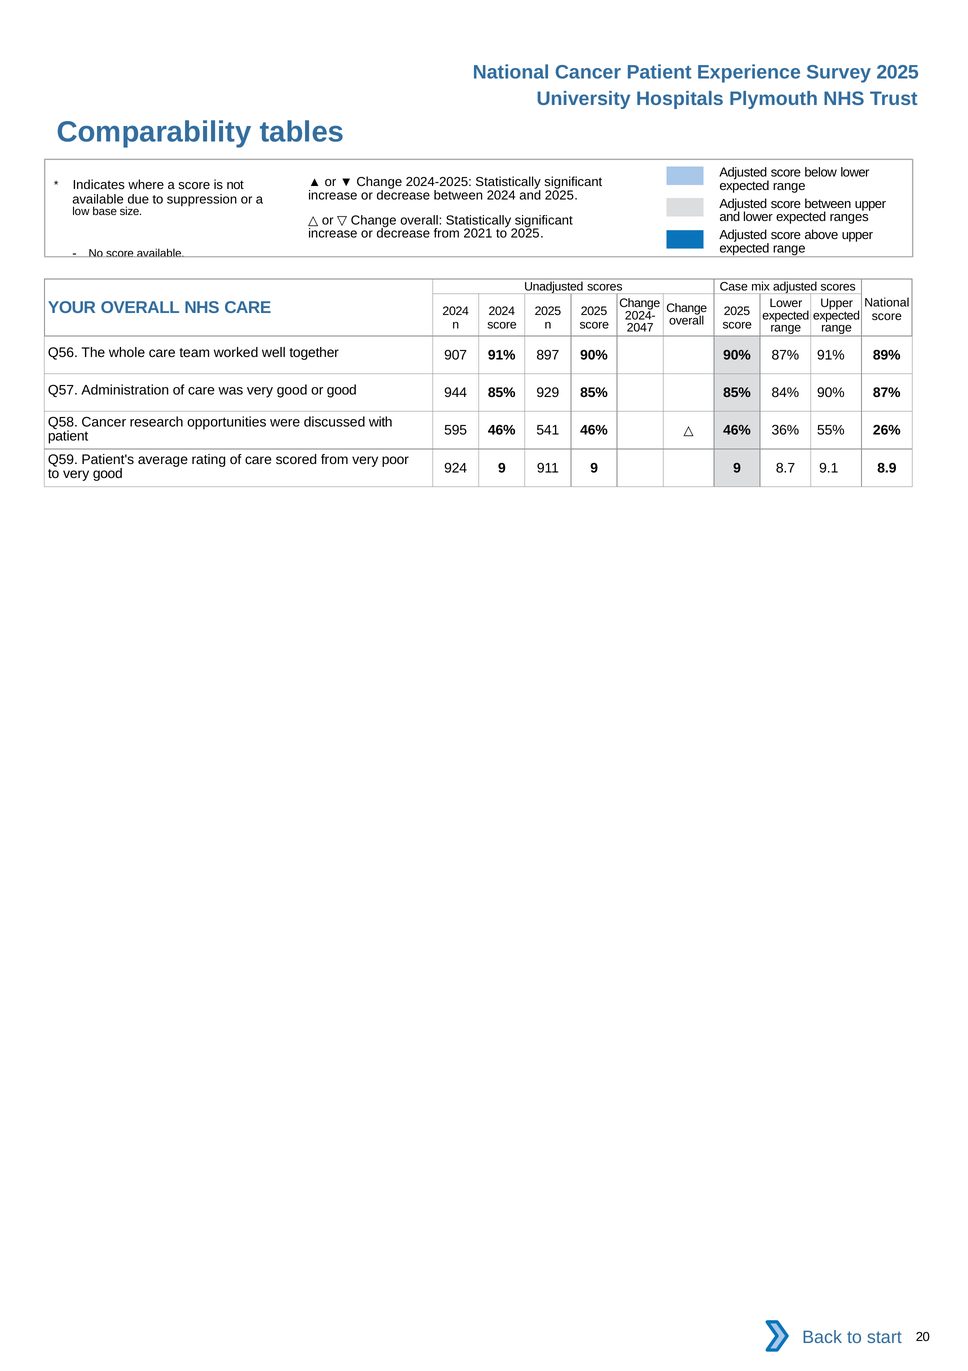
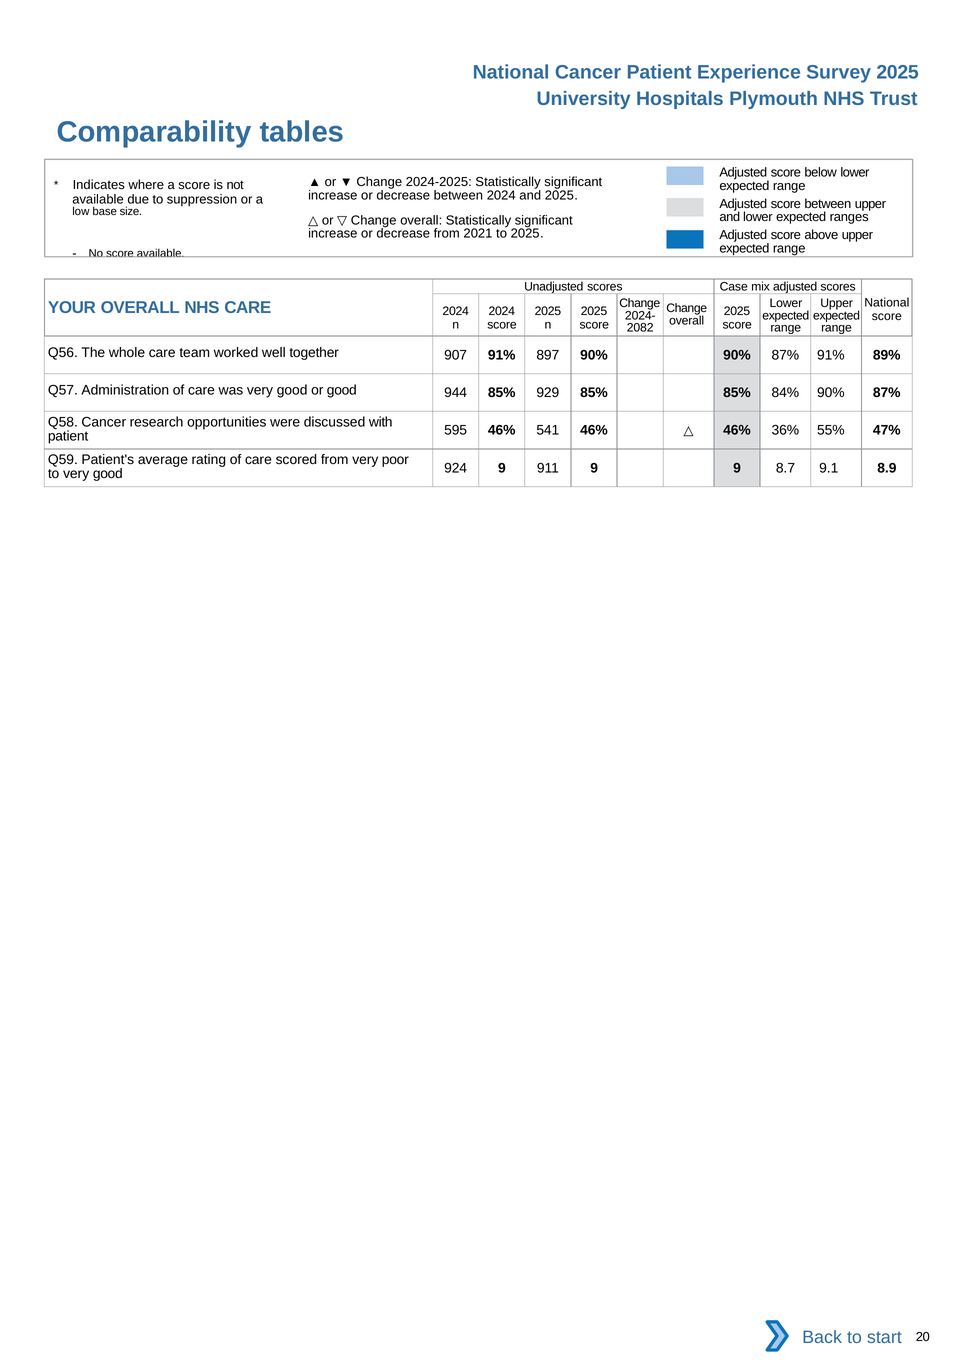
2047: 2047 -> 2082 (640, 328)
26%: 26% -> 47% (887, 430)
